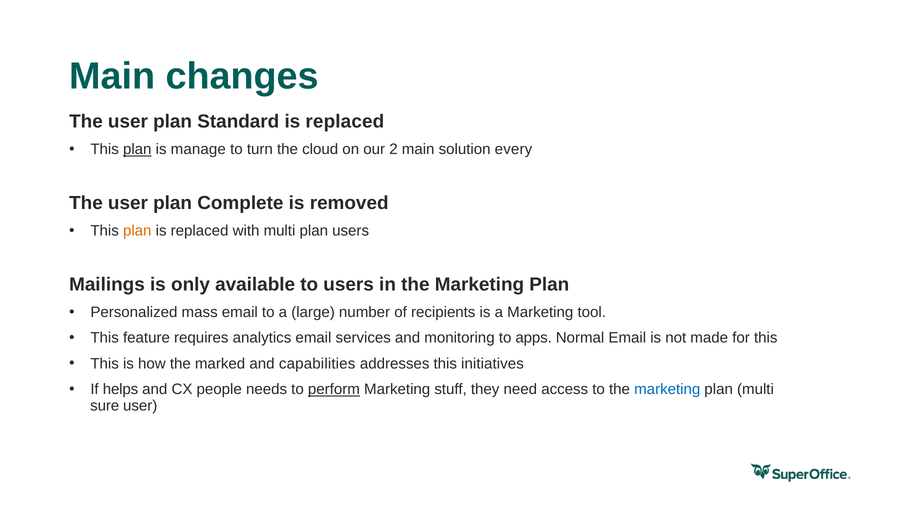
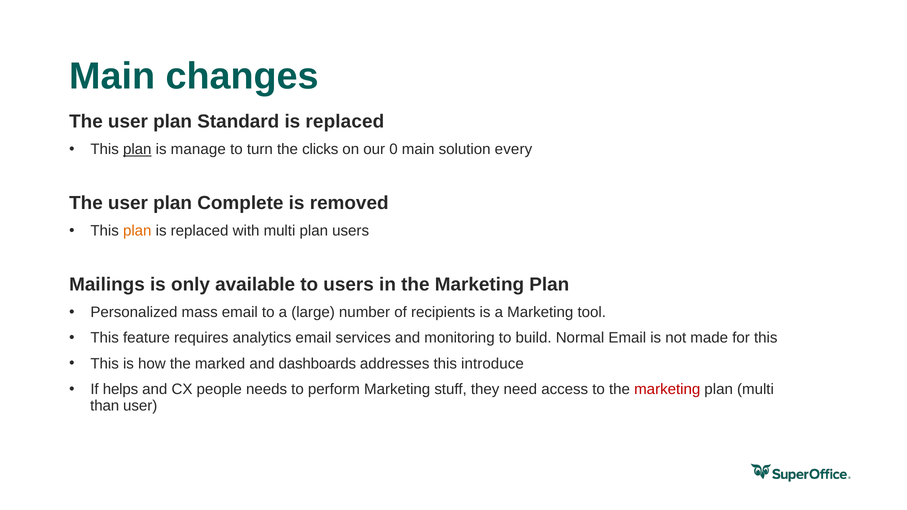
cloud: cloud -> clicks (320, 150)
2: 2 -> 0 (393, 150)
apps: apps -> build (534, 338)
capabilities: capabilities -> dashboards (317, 364)
initiatives: initiatives -> introduce (492, 364)
perform underline: present -> none (334, 390)
marketing colour: blue -> red (667, 390)
sure: sure -> than (105, 406)
